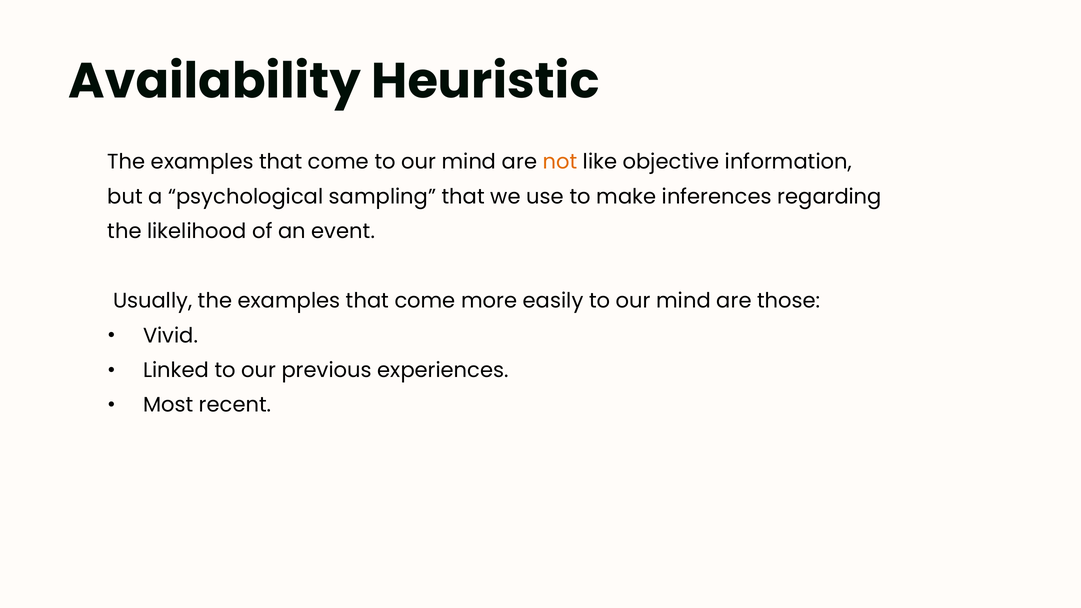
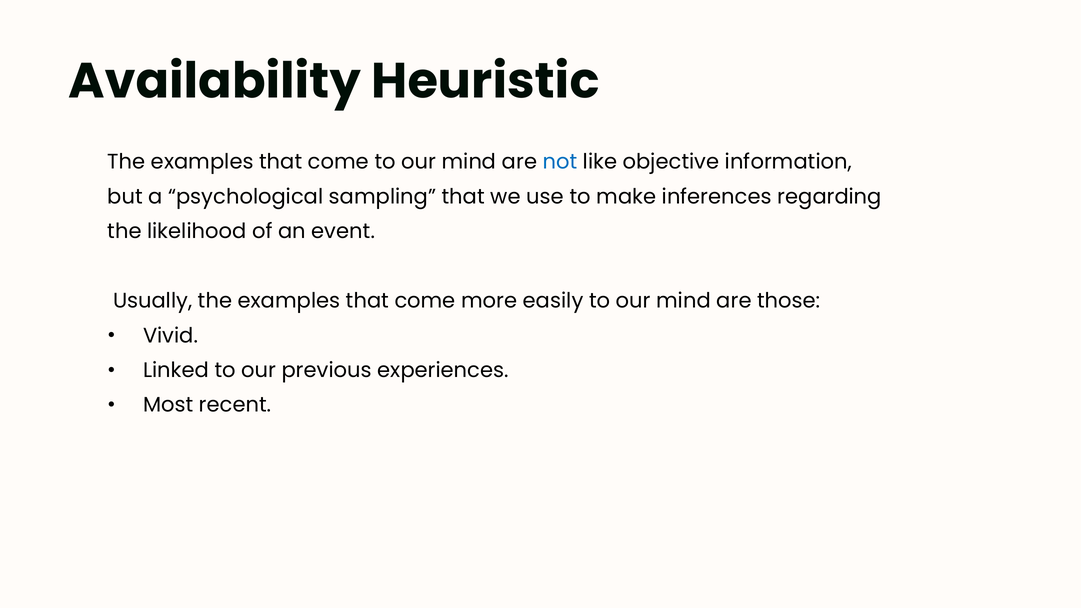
not colour: orange -> blue (560, 162)
